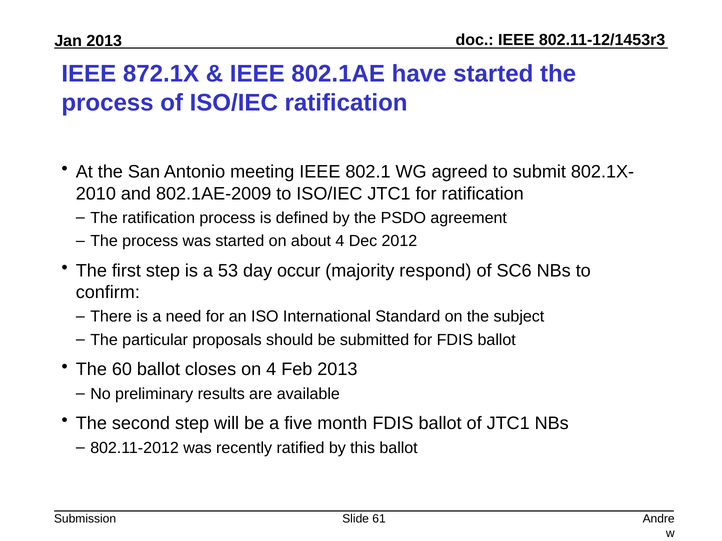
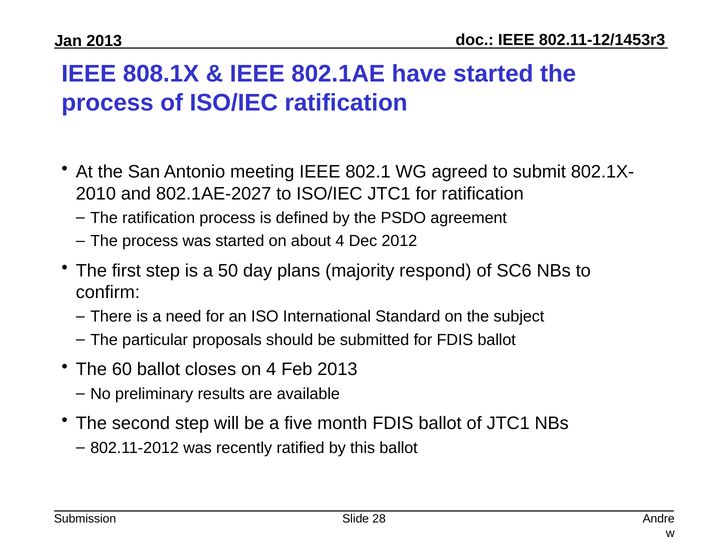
872.1X: 872.1X -> 808.1X (161, 74)
802.1AE-2009: 802.1AE-2009 -> 802.1AE-2027 (214, 194)
53: 53 -> 50 (228, 271)
occur: occur -> plans (299, 271)
61: 61 -> 28 (379, 519)
